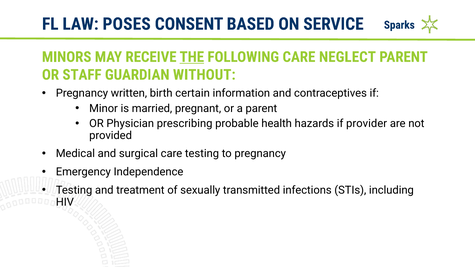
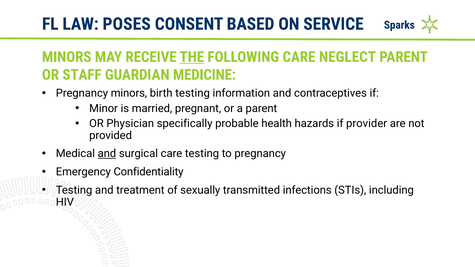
WITHOUT: WITHOUT -> MEDICINE (204, 75)
Pregnancy written: written -> minors (129, 93)
birth certain: certain -> testing (193, 93)
prescribing: prescribing -> specifically (185, 123)
and underline: none -> present (107, 154)
Independence: Independence -> Confidentiality (149, 172)
